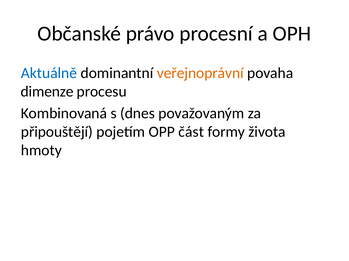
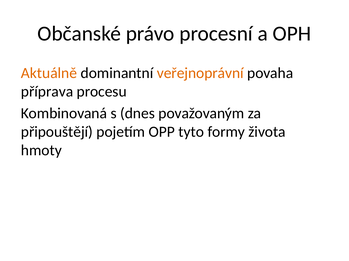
Aktuálně colour: blue -> orange (49, 73)
dimenze: dimenze -> příprava (47, 92)
část: část -> tyto (191, 132)
